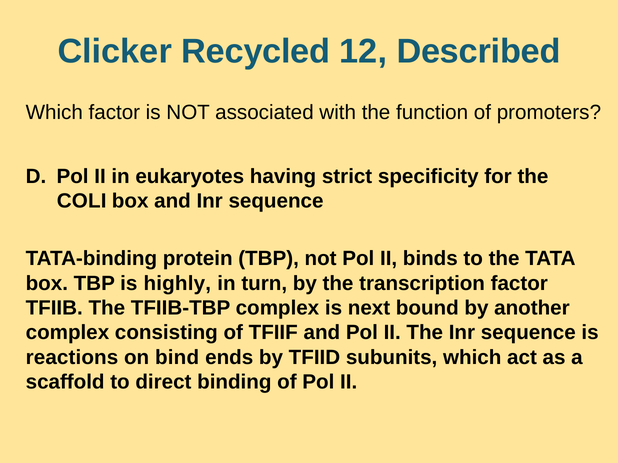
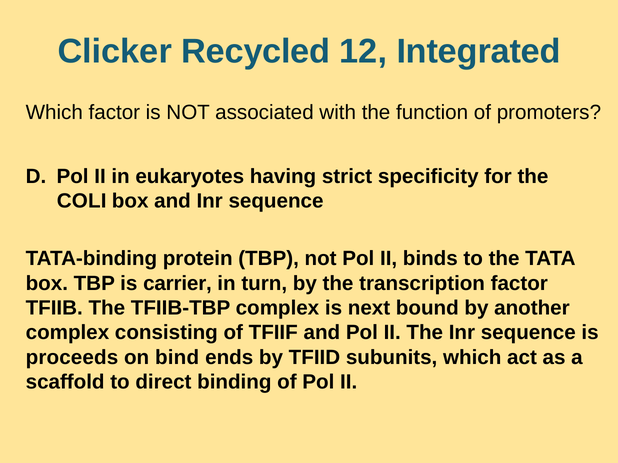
Described: Described -> Integrated (479, 51)
highly: highly -> carrier (177, 284)
reactions: reactions -> proceeds (72, 358)
